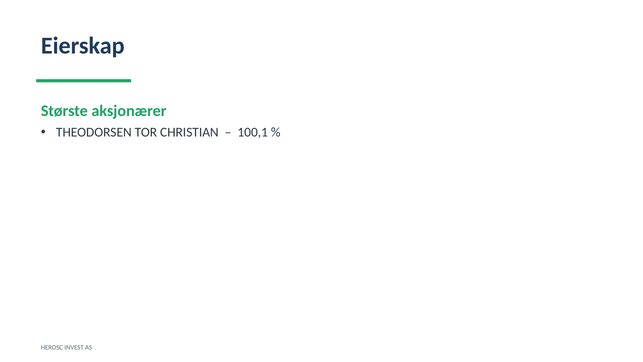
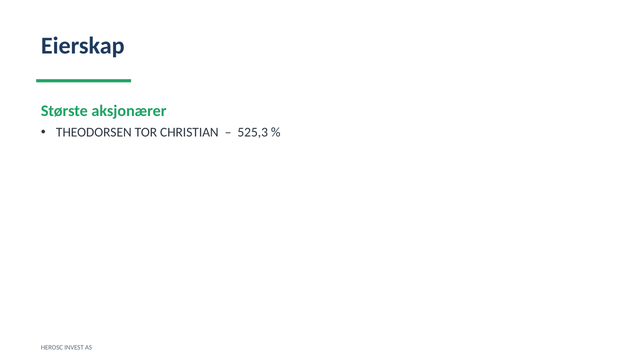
100,1: 100,1 -> 525,3 (253, 132)
